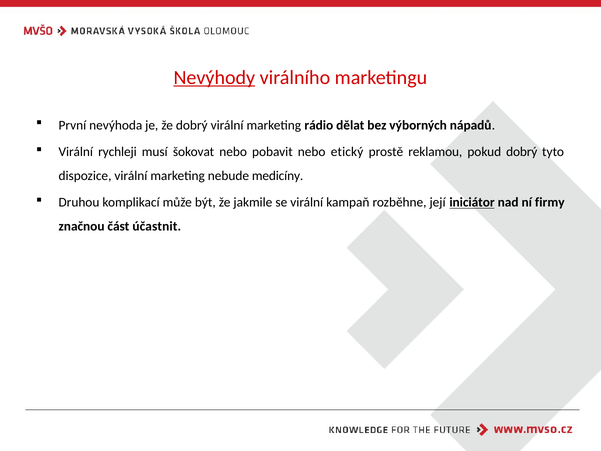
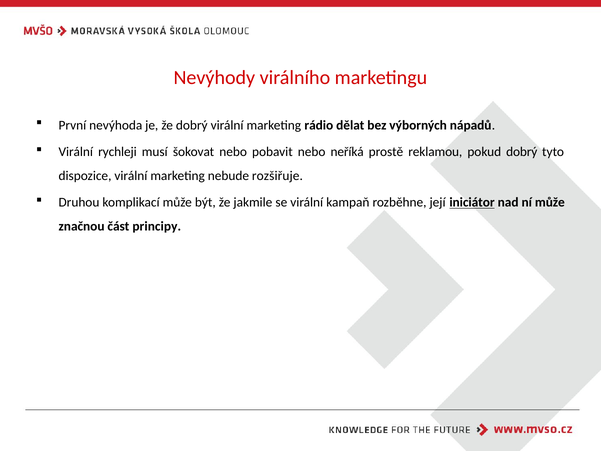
Nevýhody underline: present -> none (214, 77)
etický: etický -> neříká (347, 152)
medicíny: medicíny -> rozšiřuje (277, 176)
ní firmy: firmy -> může (550, 202)
účastnit: účastnit -> principy (157, 226)
